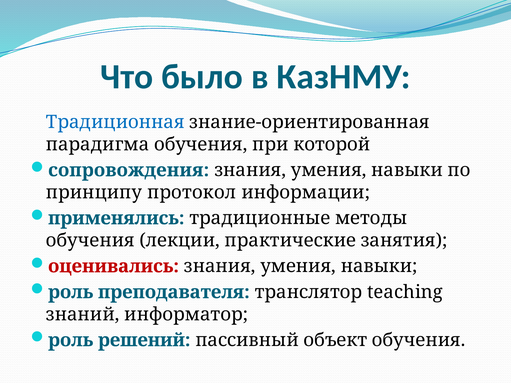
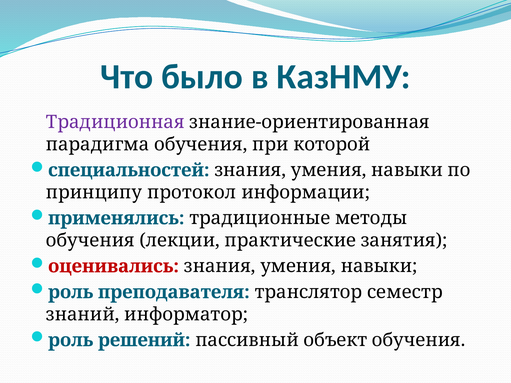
Традиционная colour: blue -> purple (115, 122)
сопровождения: сопровождения -> специальностей (129, 170)
teaching: teaching -> семестр (405, 292)
